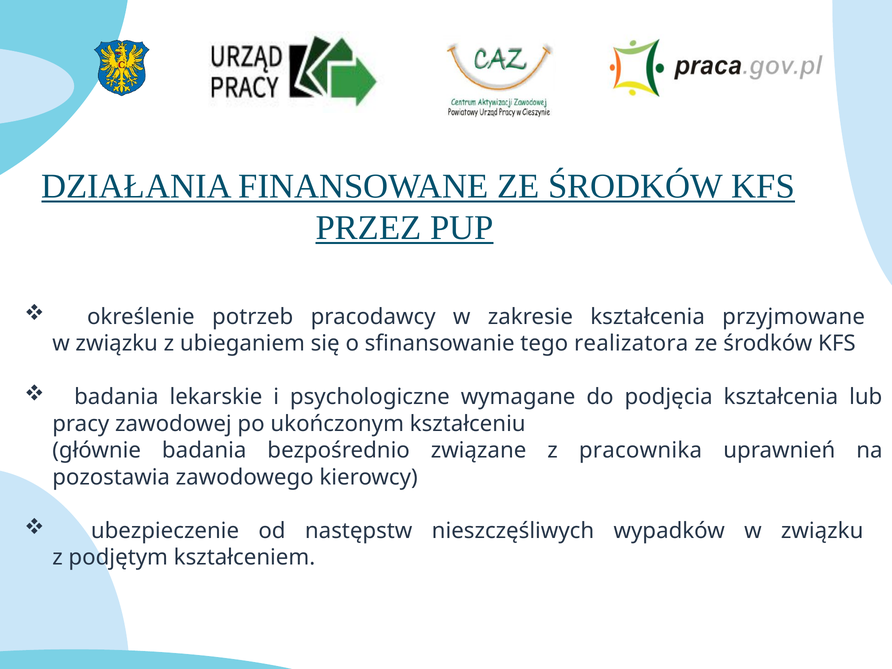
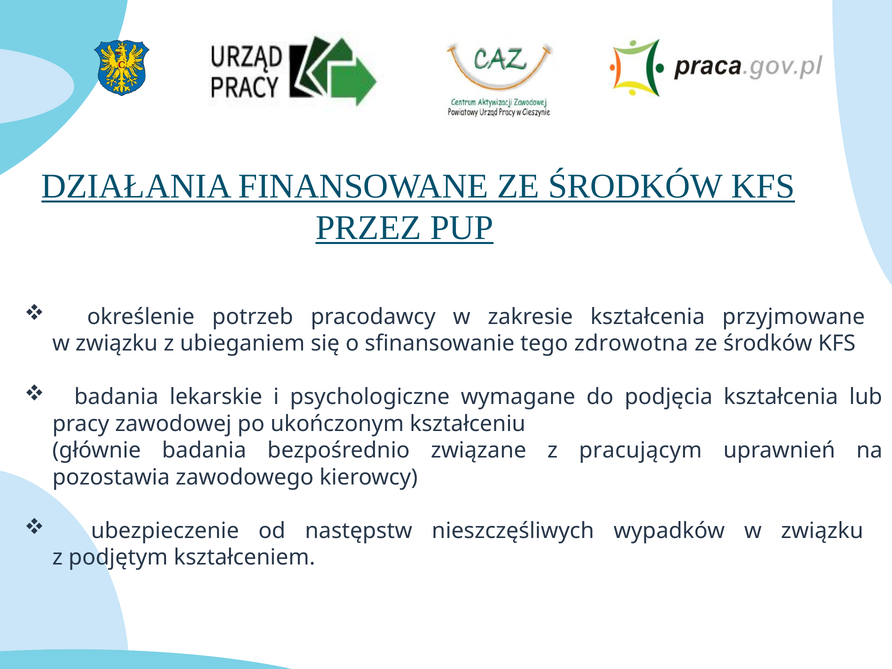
realizatora: realizatora -> zdrowotna (631, 343)
pracownika: pracownika -> pracującym (640, 450)
